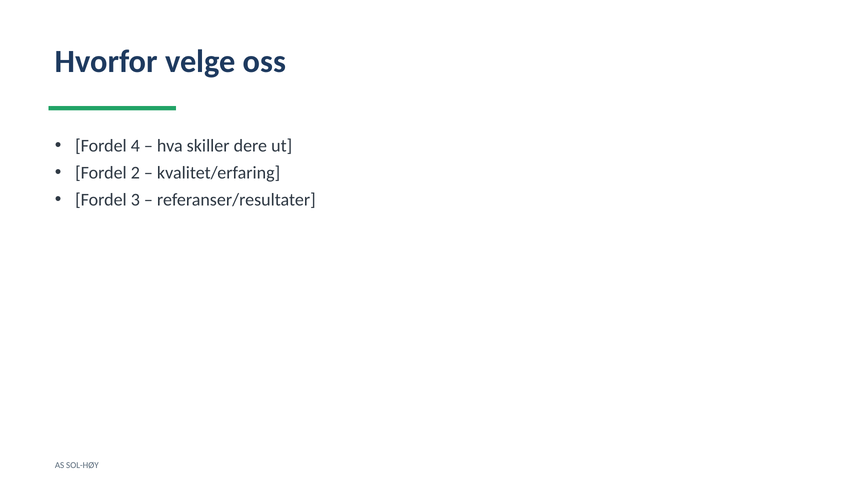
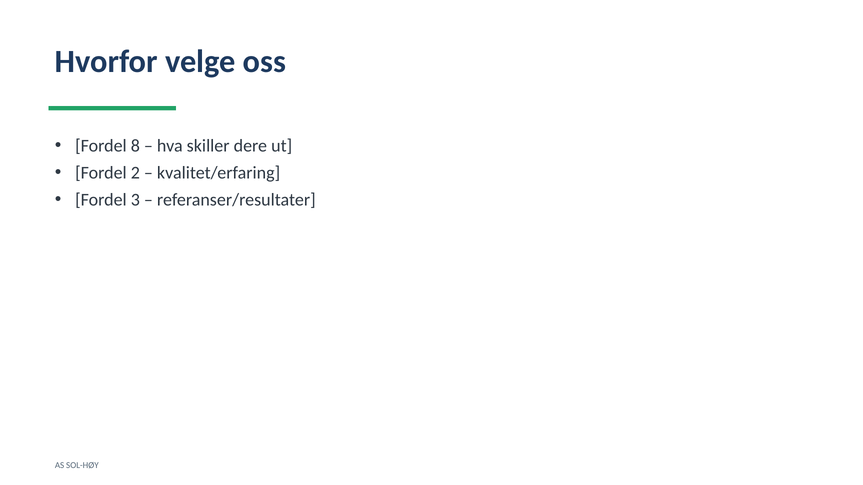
4: 4 -> 8 (135, 146)
